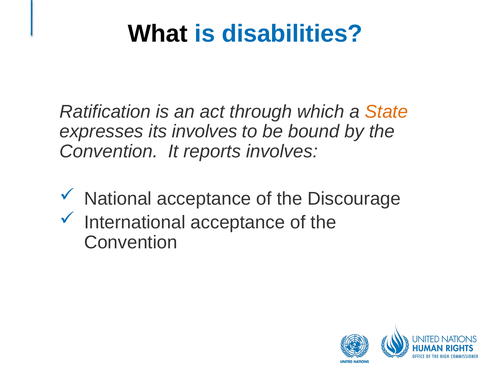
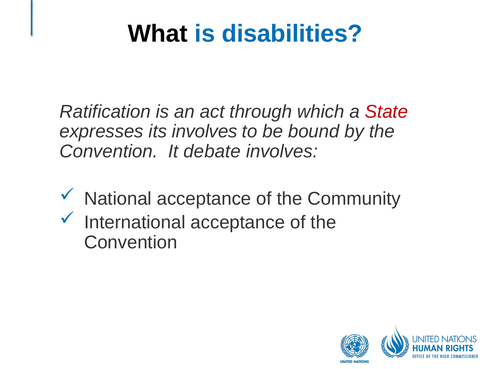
State colour: orange -> red (386, 112)
reports: reports -> debate (212, 151)
Discourage: Discourage -> Community (354, 199)
